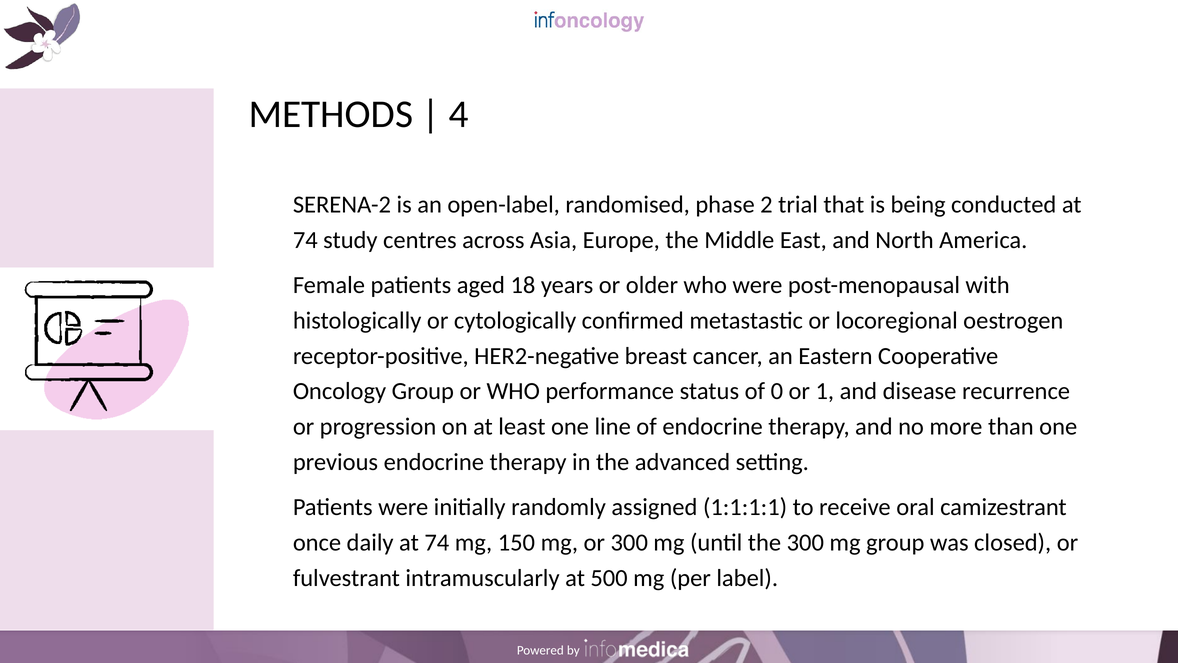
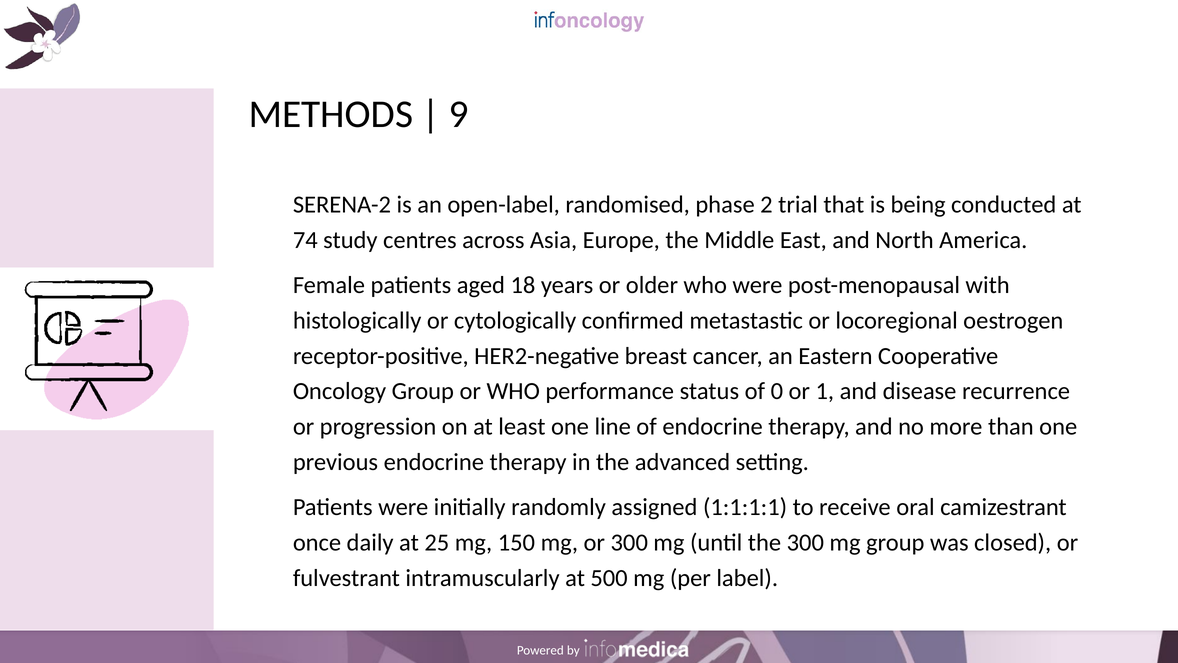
4: 4 -> 9 (459, 114)
daily at 74: 74 -> 25 (437, 542)
